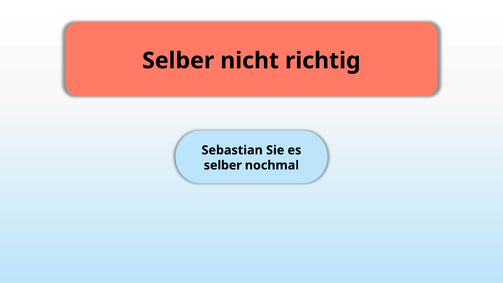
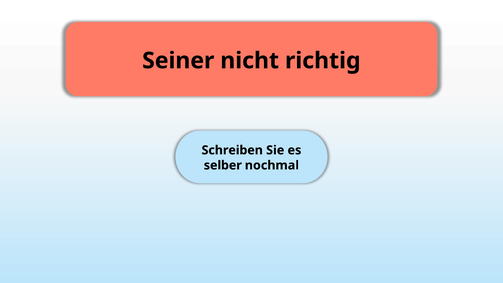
Selber: Selber -> Seiner (178, 61)
Sebastian: Sebastian -> Schreiben (232, 150)
